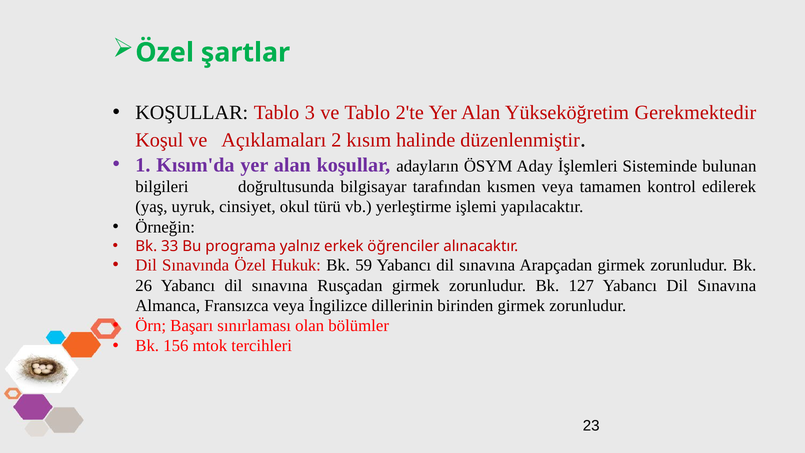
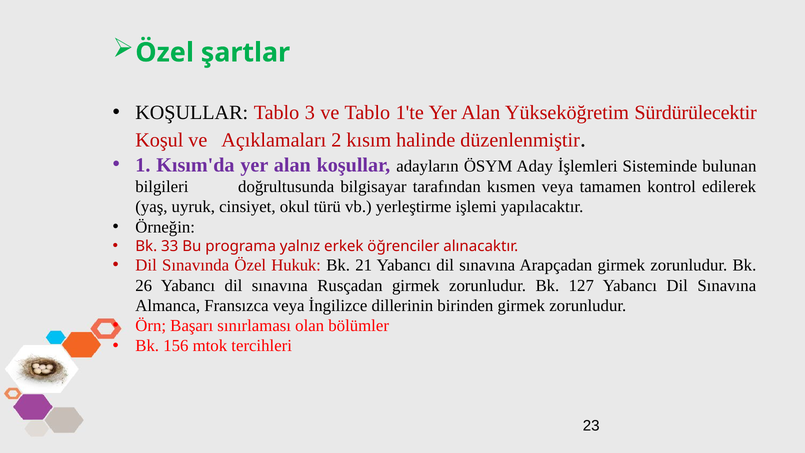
2'te: 2'te -> 1'te (410, 112)
Gerekmektedir: Gerekmektedir -> Sürdürülecektir (696, 112)
59: 59 -> 21 (364, 265)
